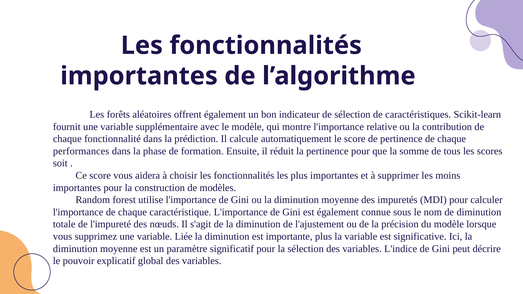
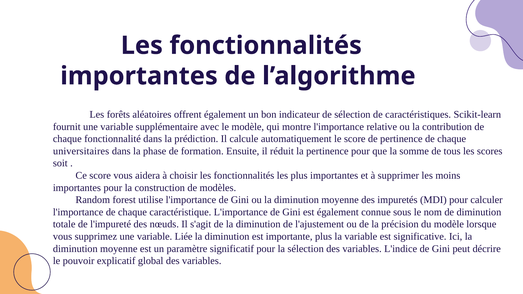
performances: performances -> universitaires (81, 151)
